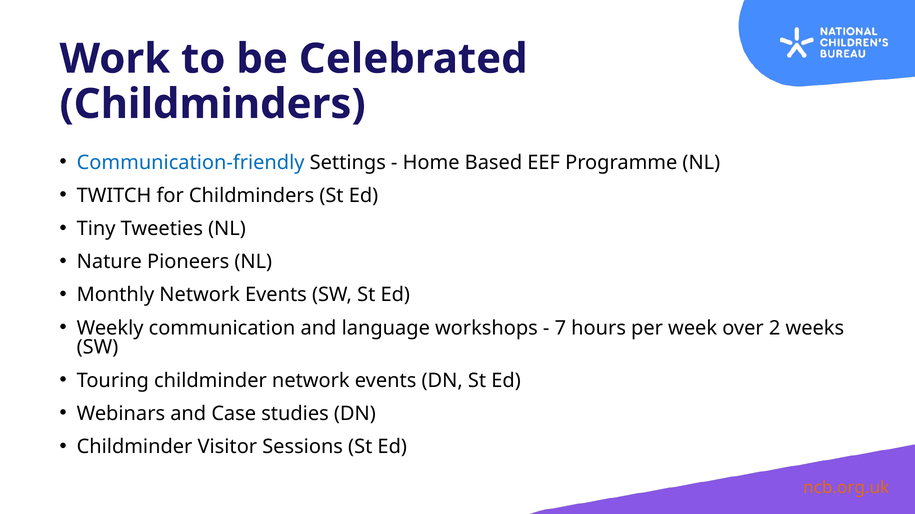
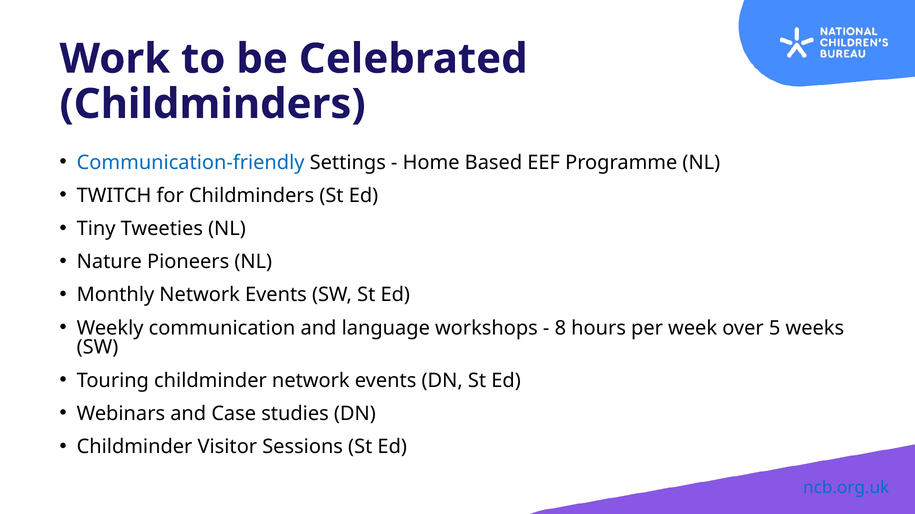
7: 7 -> 8 (560, 328)
2: 2 -> 5 (775, 328)
ncb.org.uk colour: orange -> blue (846, 488)
